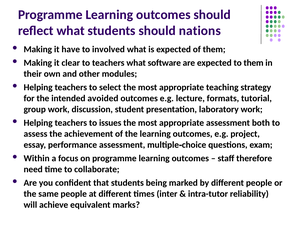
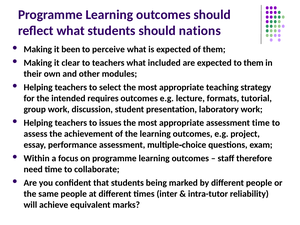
have: have -> been (71, 49)
involved: involved -> perceive (108, 49)
software: software -> included (164, 63)
avoided: avoided -> requires (103, 98)
assessment both: both -> time (261, 123)
